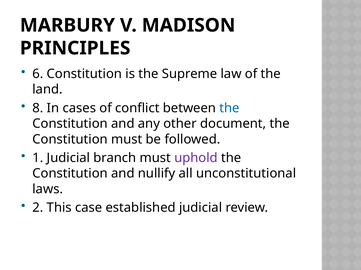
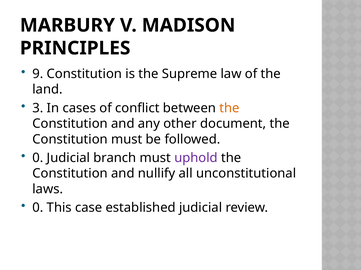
6: 6 -> 9 (38, 74)
8: 8 -> 3 (38, 108)
the colour: blue -> orange (230, 108)
1: 1 -> 0 (38, 158)
2: 2 -> 0 (38, 208)
